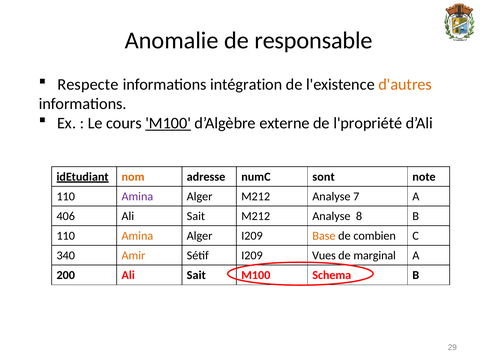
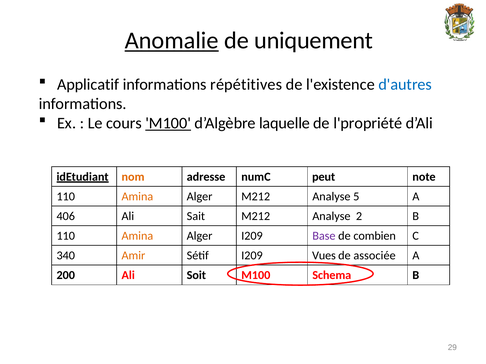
Anomalie underline: none -> present (172, 41)
responsable: responsable -> uniquement (314, 41)
Respecte: Respecte -> Applicatif (88, 84)
intégration: intégration -> répétitives (246, 84)
d'autres colour: orange -> blue (405, 84)
externe: externe -> laquelle (285, 123)
sont: sont -> peut (324, 177)
Amina colour: purple -> orange (137, 197)
7: 7 -> 5 (356, 197)
8: 8 -> 2 (359, 216)
Base colour: orange -> purple (324, 236)
marginal: marginal -> associée (375, 256)
200 Ali Sait: Sait -> Soit (196, 275)
